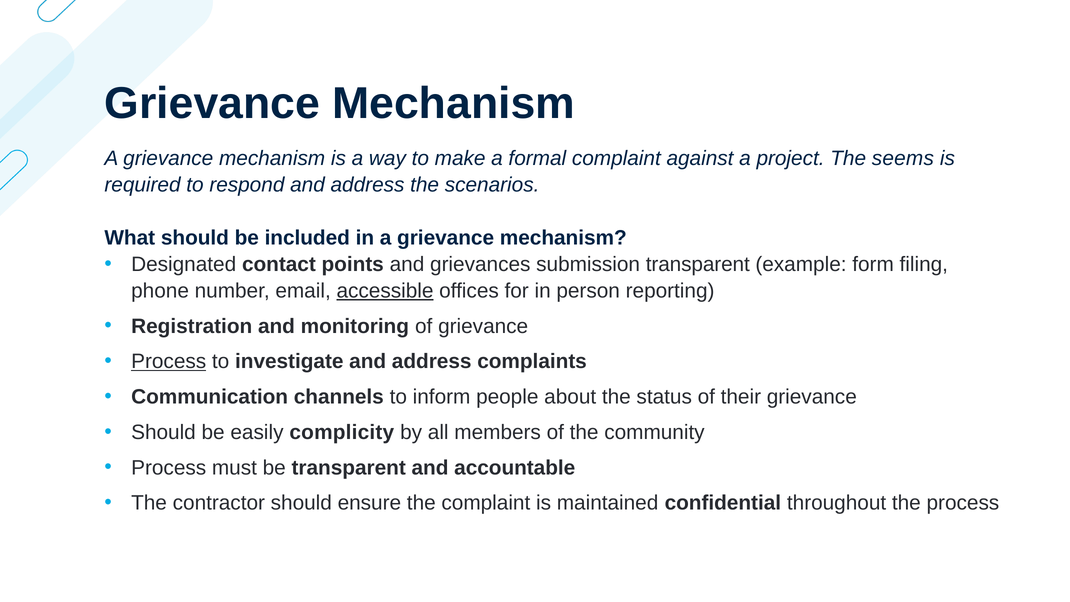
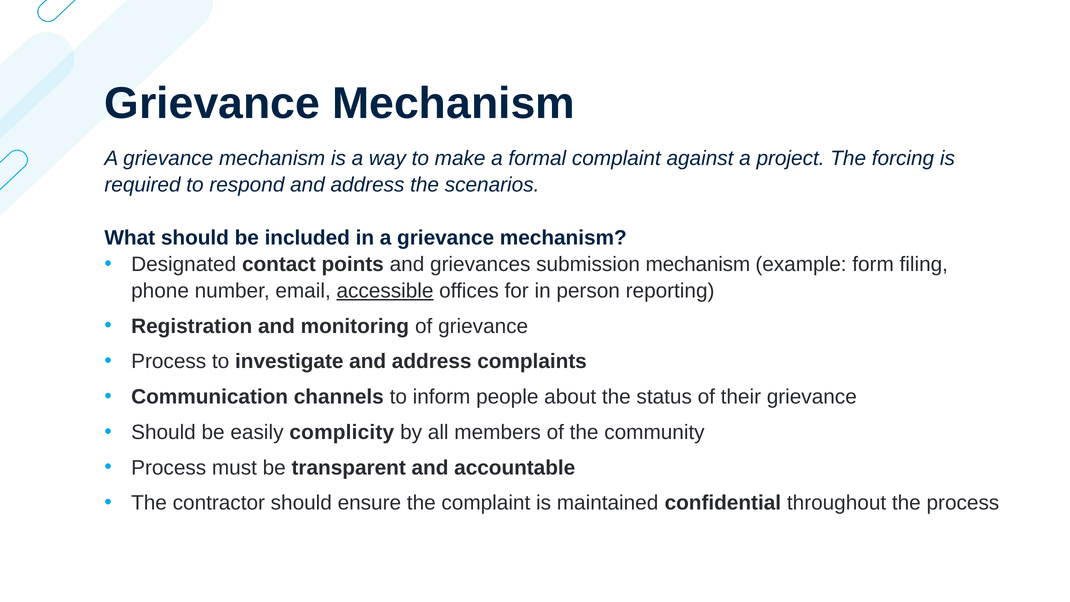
seems: seems -> forcing (903, 158)
submission transparent: transparent -> mechanism (698, 264)
Process underline: present -> none (169, 361)
